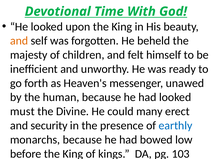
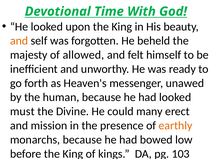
children: children -> allowed (83, 55)
security: security -> mission (49, 126)
earthly colour: blue -> orange (175, 126)
